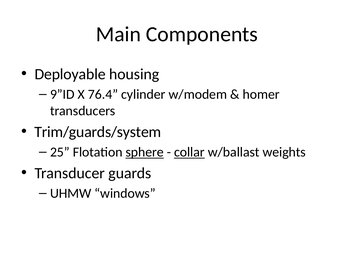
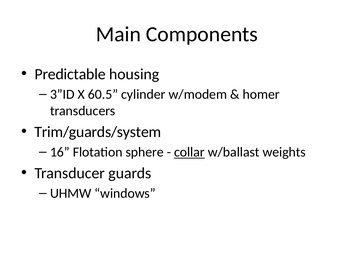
Deployable: Deployable -> Predictable (70, 74)
9”ID: 9”ID -> 3”ID (62, 95)
76.4: 76.4 -> 60.5 (103, 95)
25: 25 -> 16 (60, 152)
sphere underline: present -> none (145, 152)
